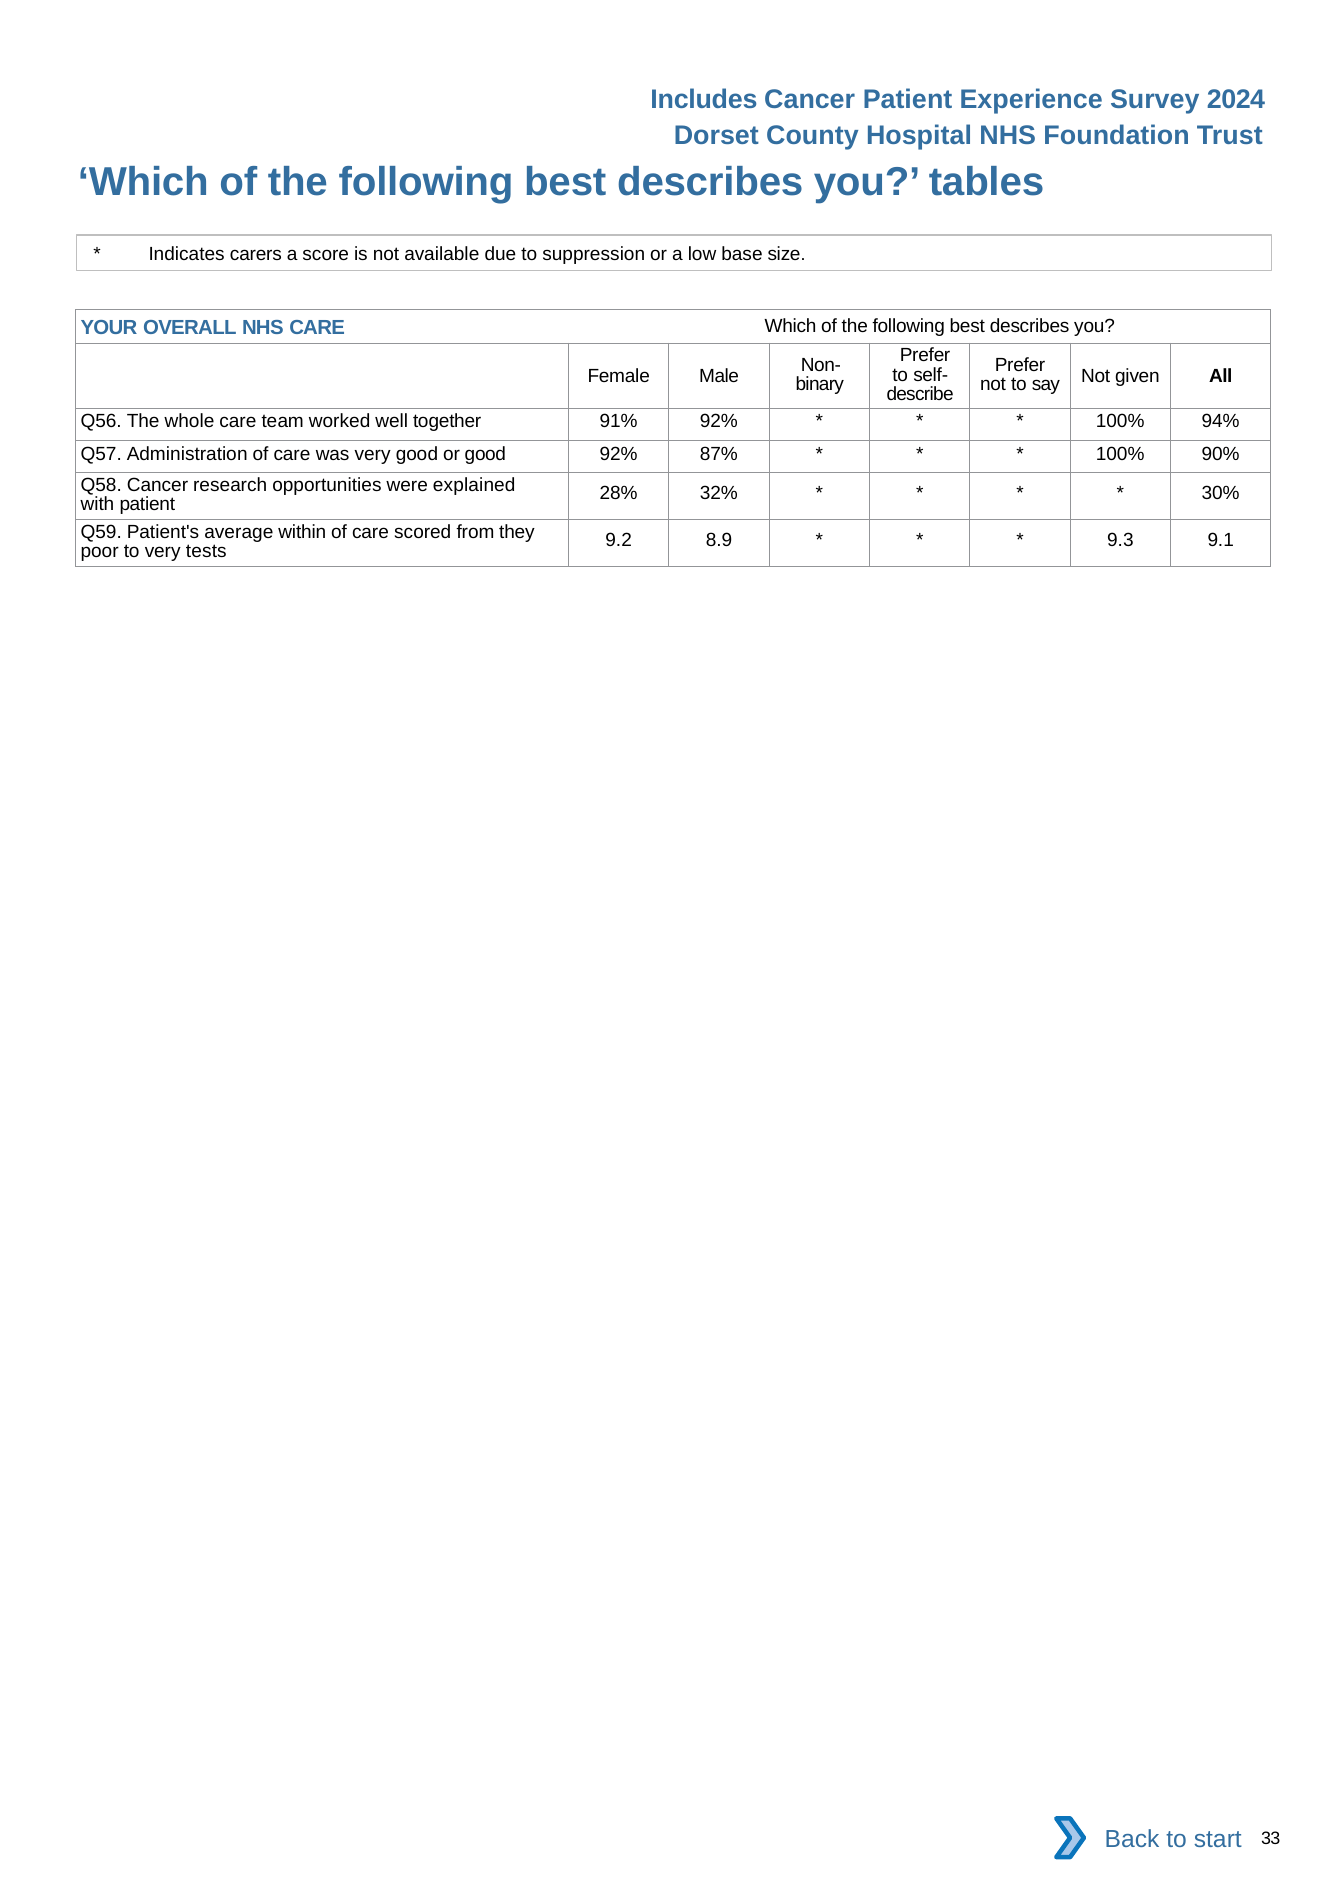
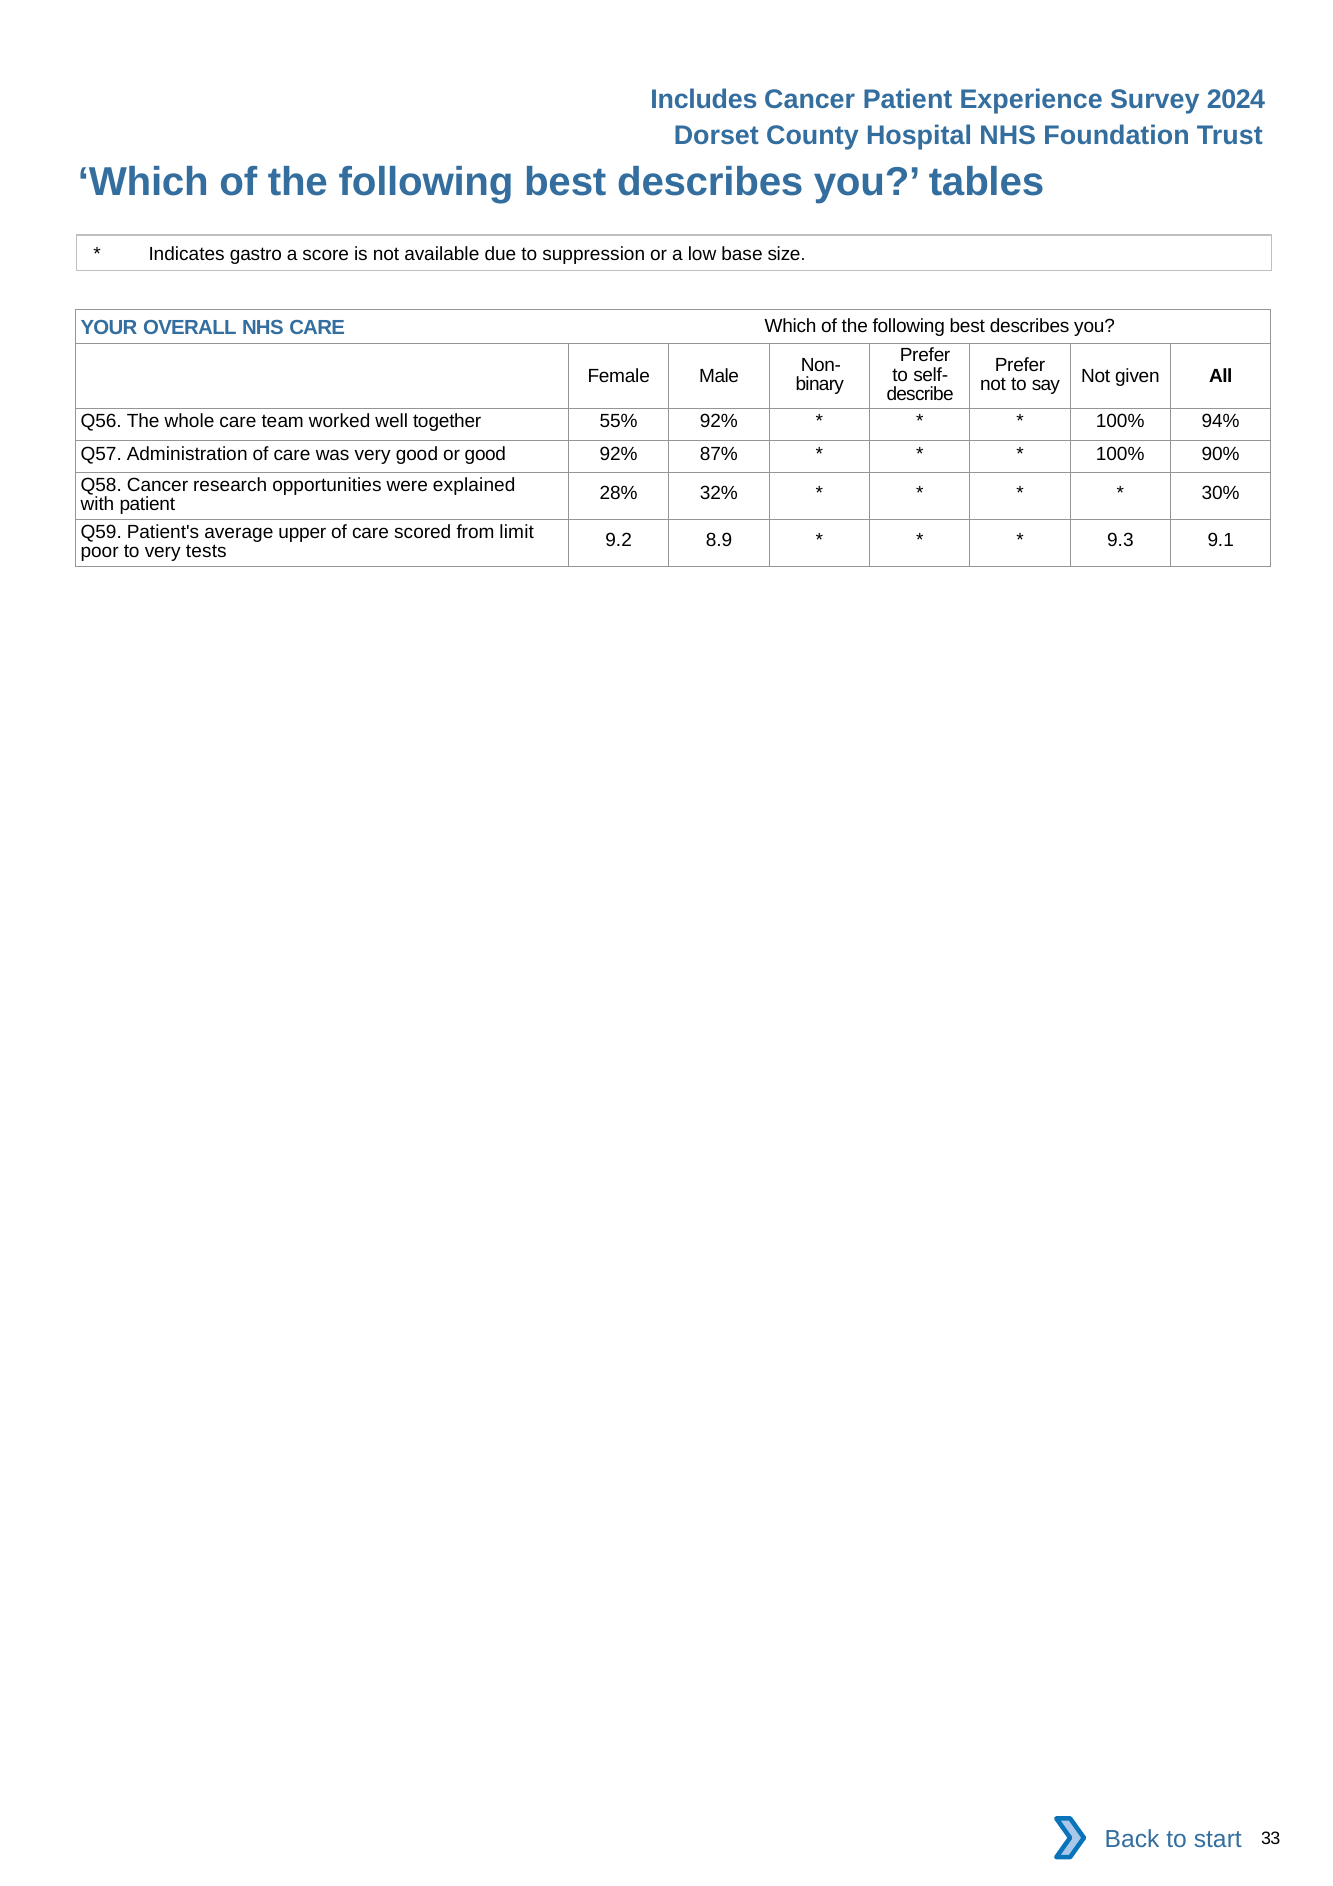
carers: carers -> gastro (256, 254)
91%: 91% -> 55% (619, 421)
within: within -> upper (302, 532)
they: they -> limit (517, 532)
